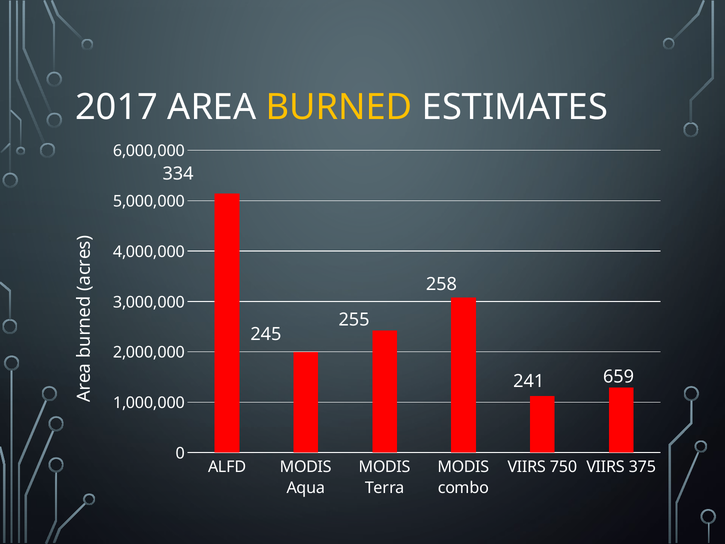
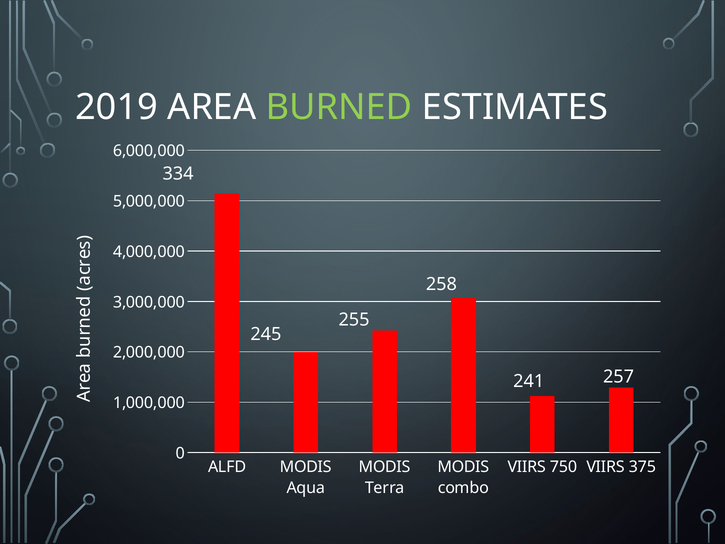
2017: 2017 -> 2019 (117, 107)
BURNED colour: yellow -> light green (339, 107)
659: 659 -> 257 (619, 377)
